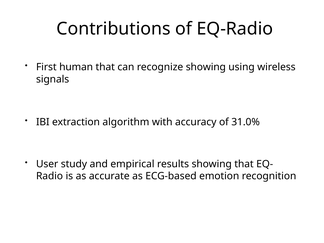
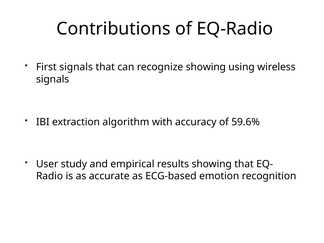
First human: human -> signals (76, 67)
31.0%: 31.0% -> 59.6% (246, 122)
